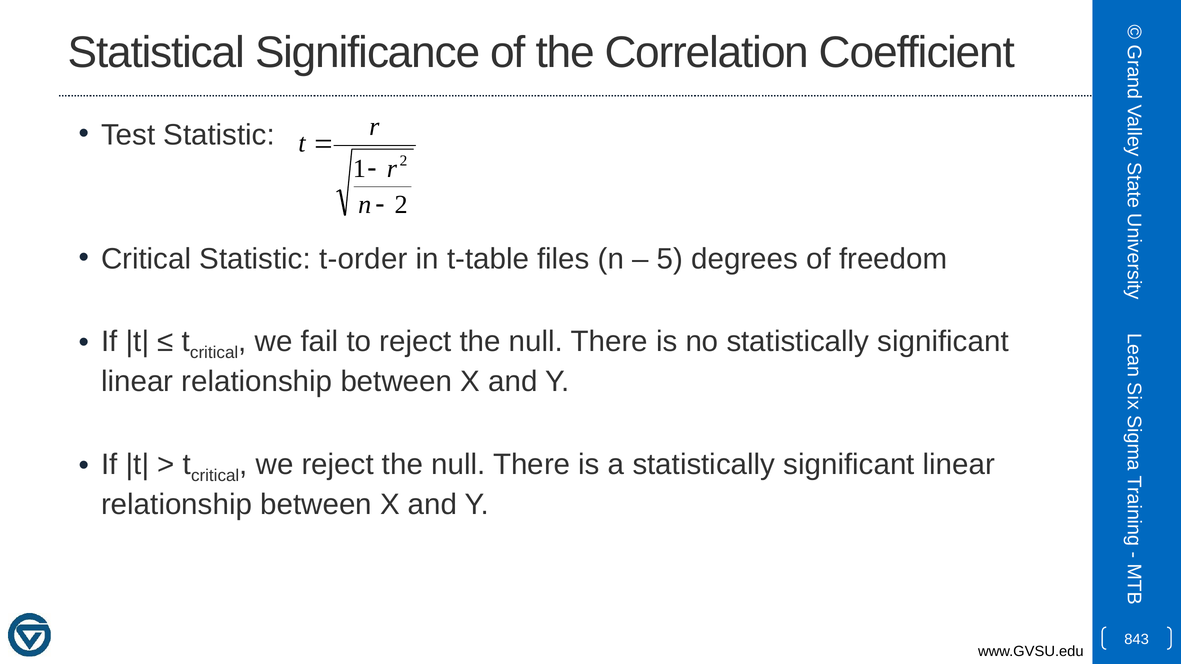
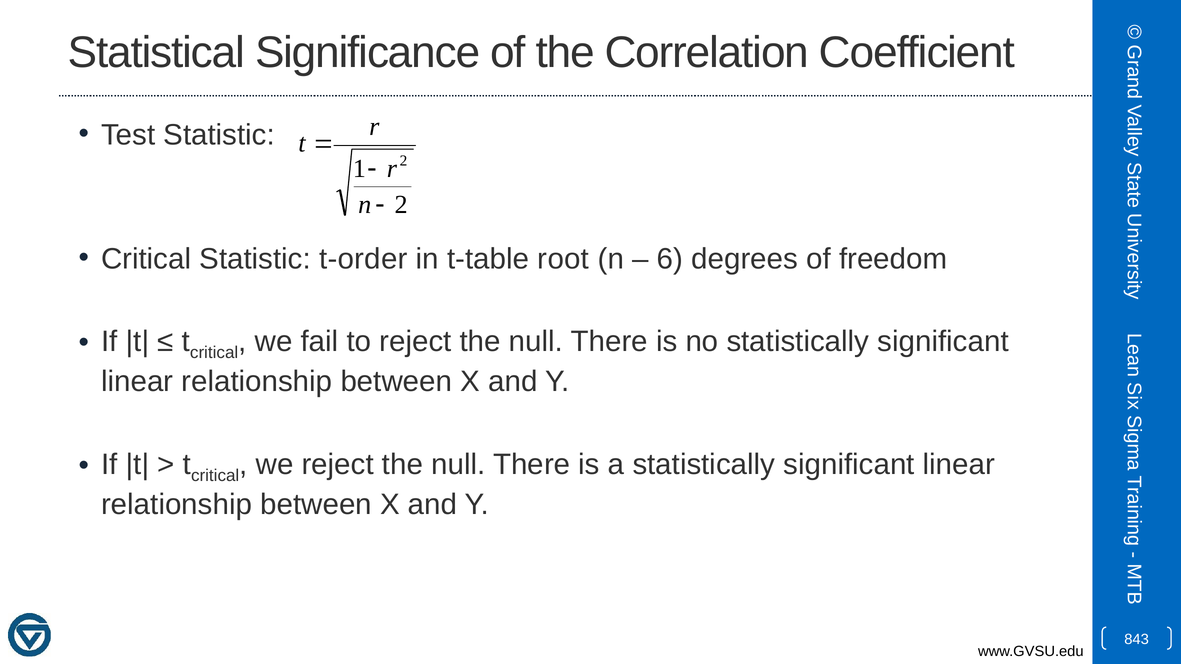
files: files -> root (563, 259)
5: 5 -> 6 (670, 259)
